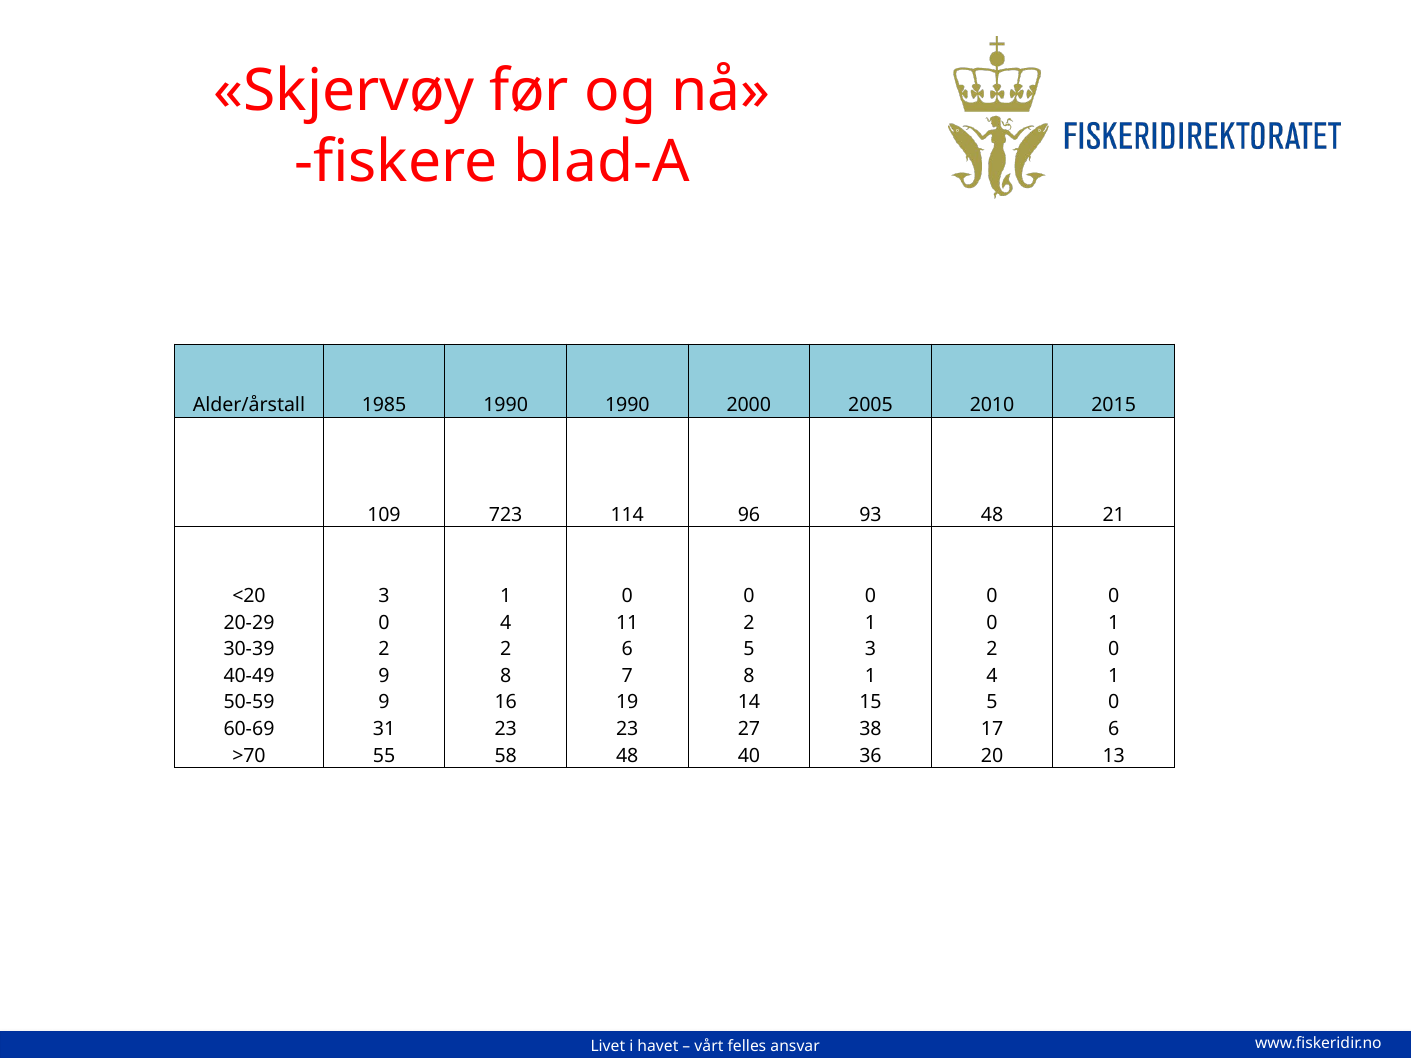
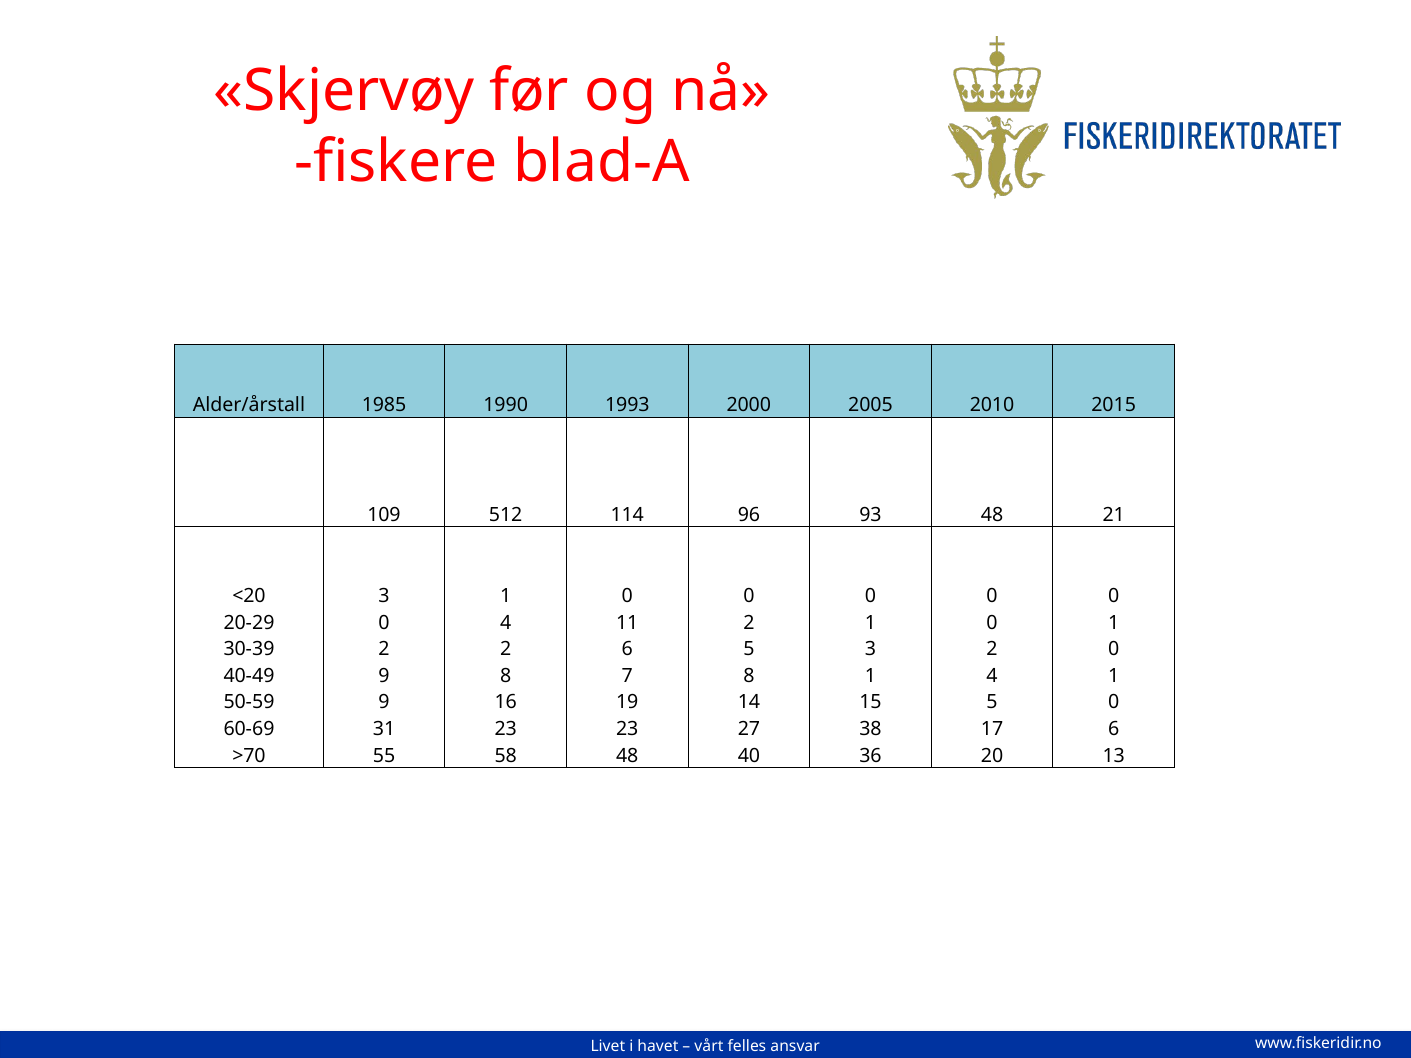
1990 1990: 1990 -> 1993 (627, 405)
723: 723 -> 512 (506, 515)
